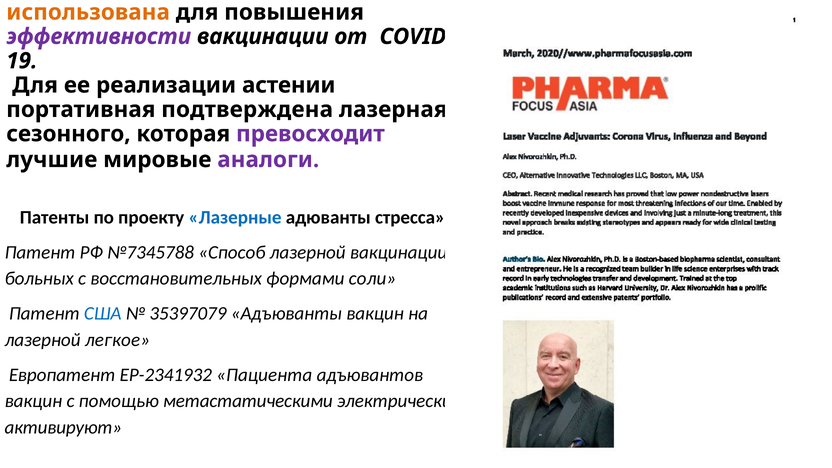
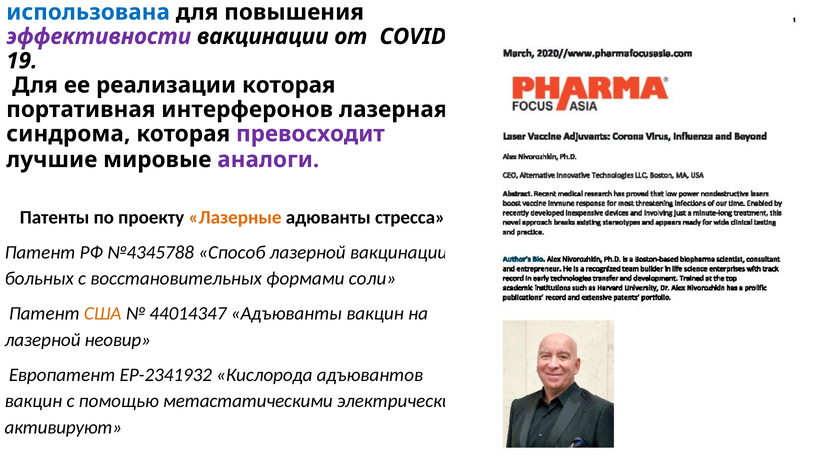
использована colour: orange -> blue (88, 12)
реализации астении: астении -> которая (289, 85)
подтверждена: подтверждена -> интерферонов (247, 110)
сезонного: сезонного -> синдрома (68, 134)
Лазерные colour: blue -> orange (235, 217)
№7345788: №7345788 -> №4345788 (151, 252)
США colour: blue -> orange (103, 314)
35397079: 35397079 -> 44014347 (188, 314)
легкое: легкое -> неовир (118, 340)
Пациента: Пациента -> Кислорода (264, 375)
